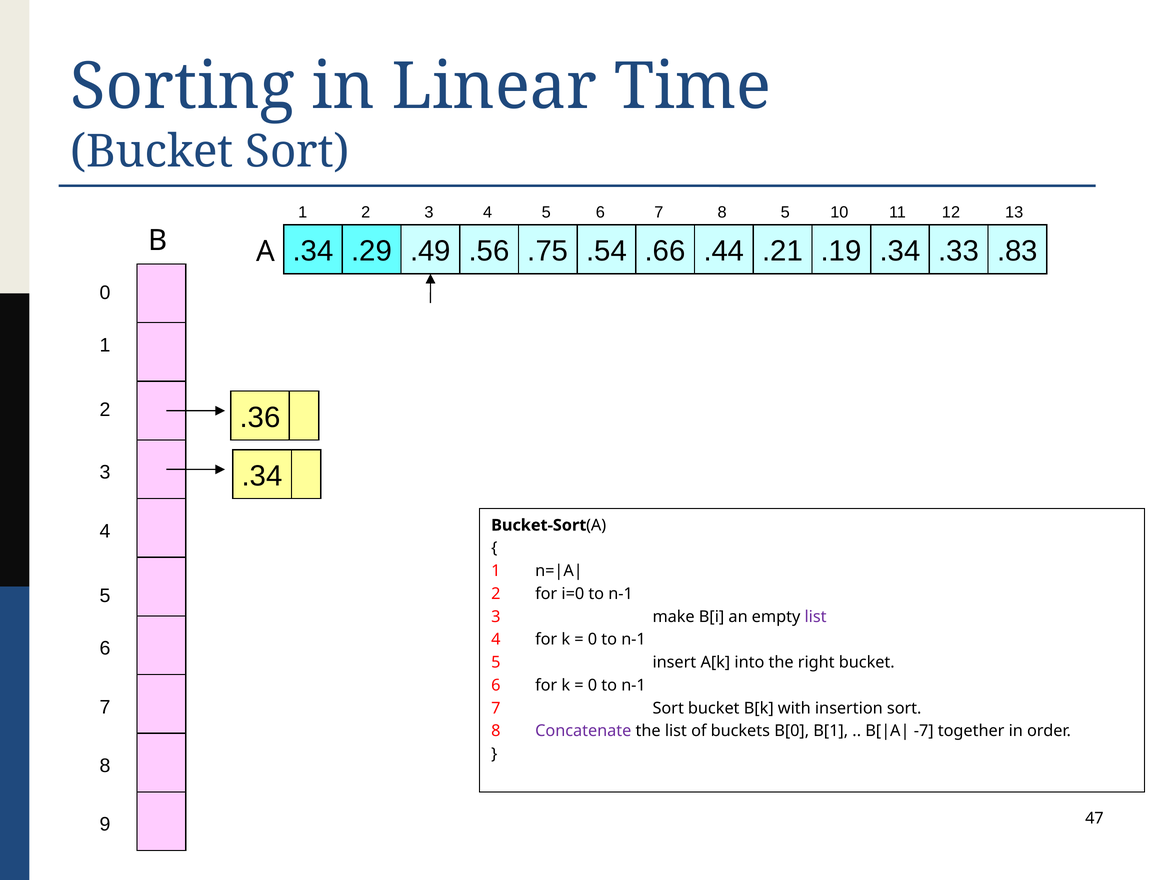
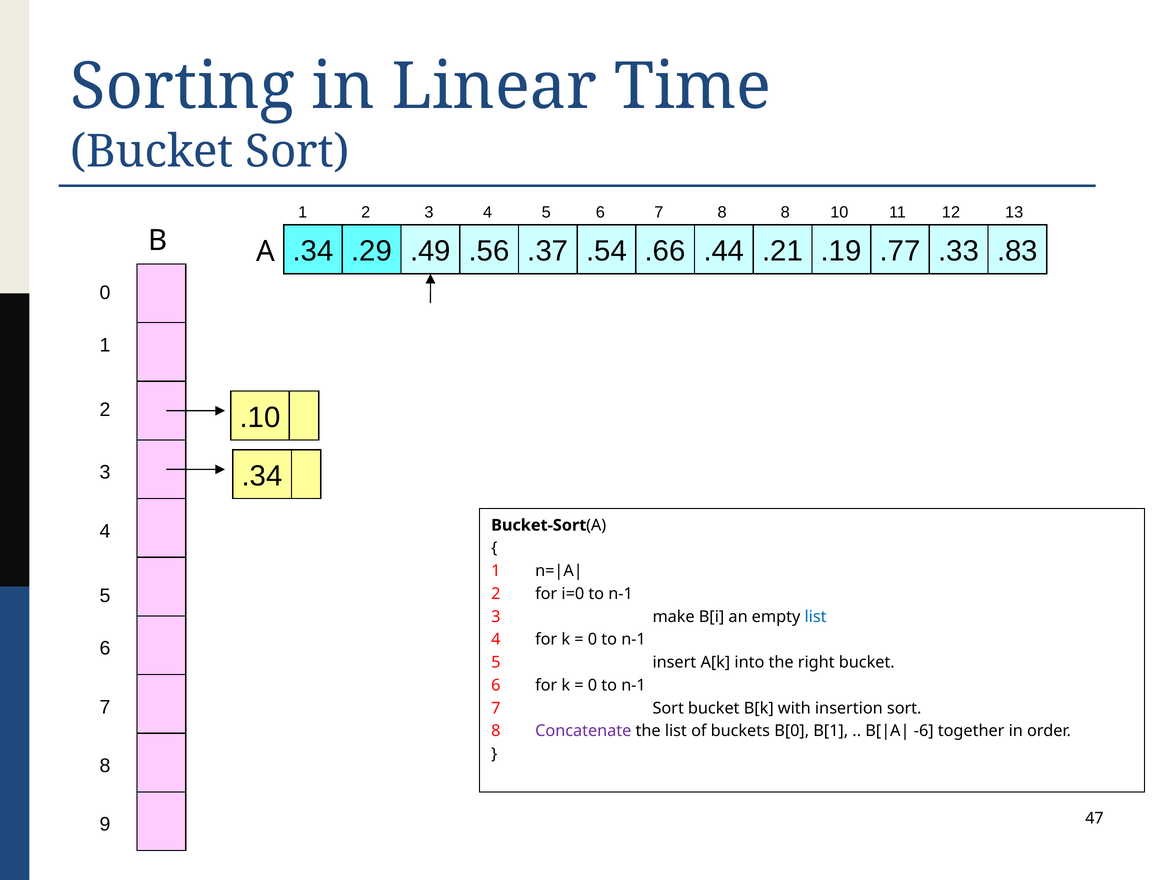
8 5: 5 -> 8 (785, 212)
.75: .75 -> .37 (548, 251)
.19 .34: .34 -> .77 (900, 251)
.36: .36 -> .10 (260, 418)
list colour: purple -> blue (816, 617)
-7: -7 -> -6 (924, 731)
